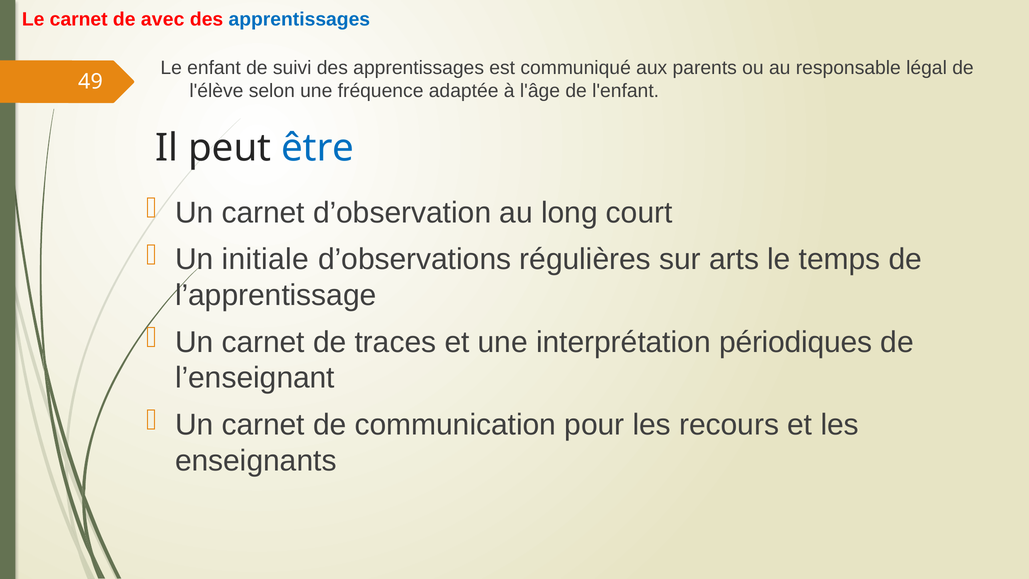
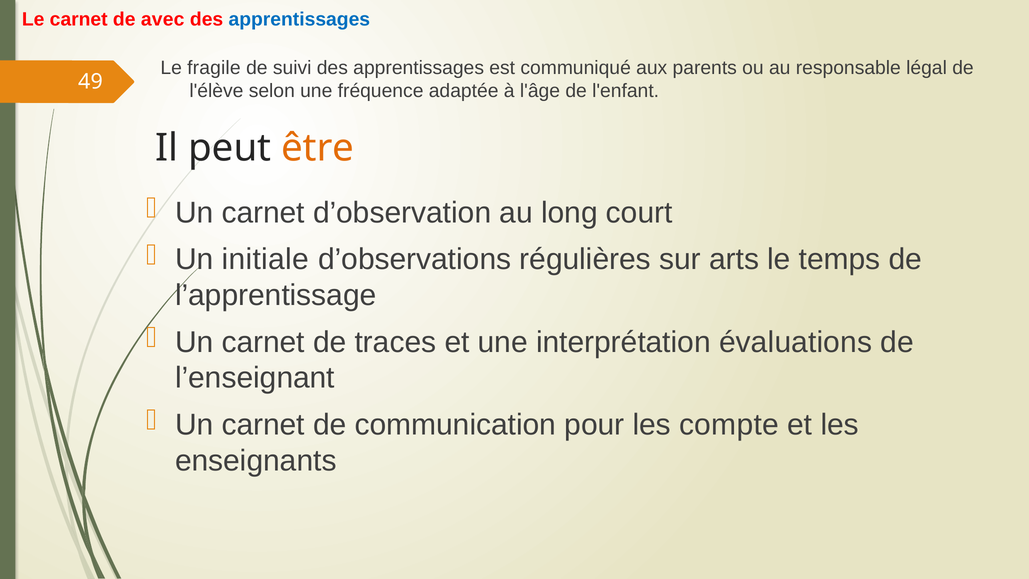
enfant: enfant -> fragile (214, 68)
être colour: blue -> orange (318, 148)
périodiques: périodiques -> évaluations (796, 342)
recours: recours -> compte (729, 425)
